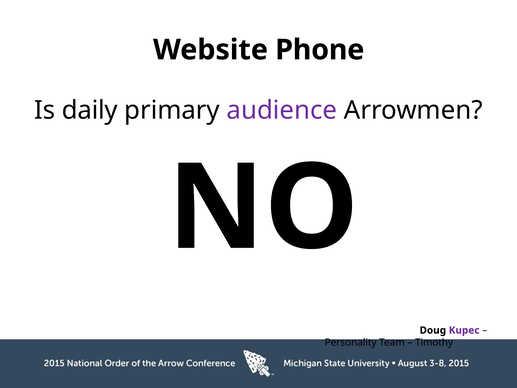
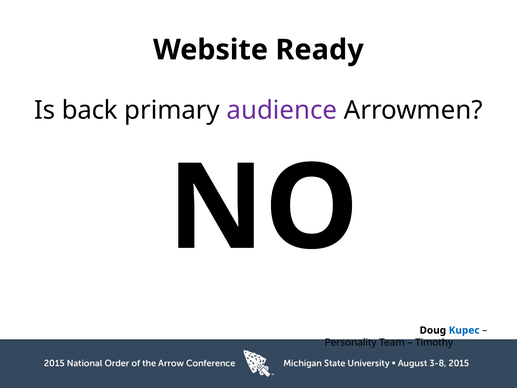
Phone: Phone -> Ready (320, 50)
daily: daily -> back (90, 110)
Kupec colour: purple -> blue (464, 330)
